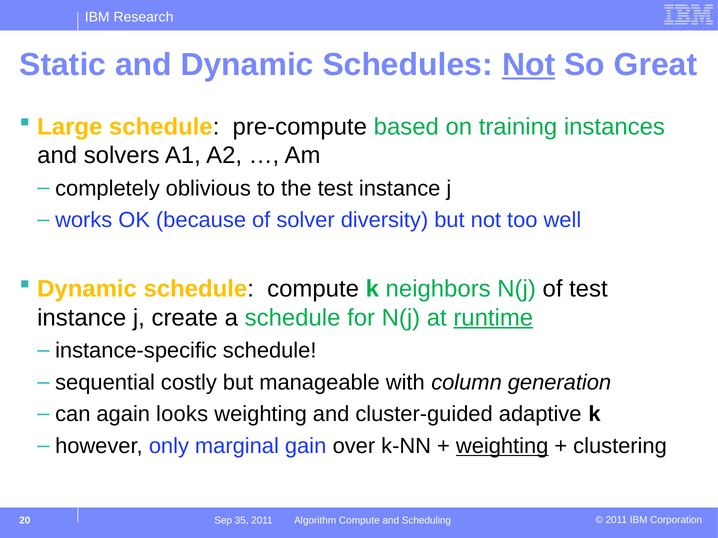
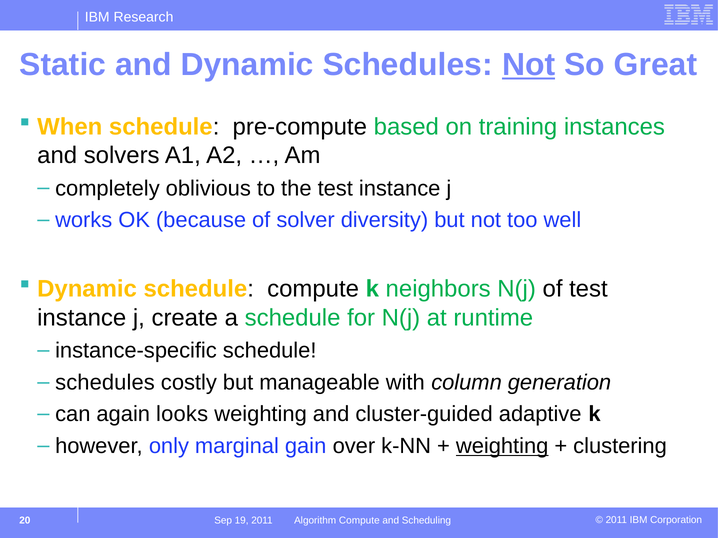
Large: Large -> When (70, 127)
runtime underline: present -> none (493, 318)
sequential: sequential -> schedules (105, 383)
35: 35 -> 19 (242, 521)
